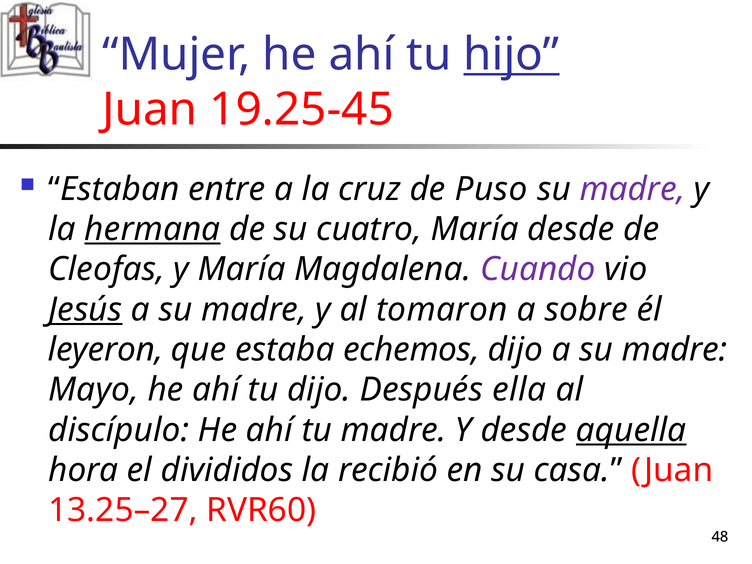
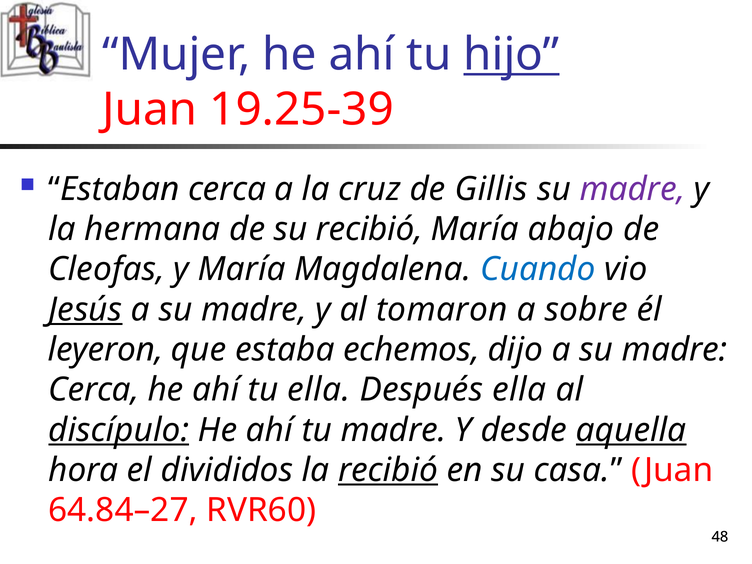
19.25-45: 19.25-45 -> 19.25-39 (302, 110)
Estaban entre: entre -> cerca (227, 189)
Puso: Puso -> Gillis (491, 189)
hermana underline: present -> none (152, 229)
su cuatro: cuatro -> recibió (369, 229)
María desde: desde -> abajo (571, 229)
Cuando colour: purple -> blue (538, 269)
Mayo: Mayo -> Cerca (94, 390)
tu dijo: dijo -> ella (319, 390)
discípulo underline: none -> present (119, 430)
recibió underline: none -> present (388, 470)
13.25–27: 13.25–27 -> 64.84–27 (123, 510)
